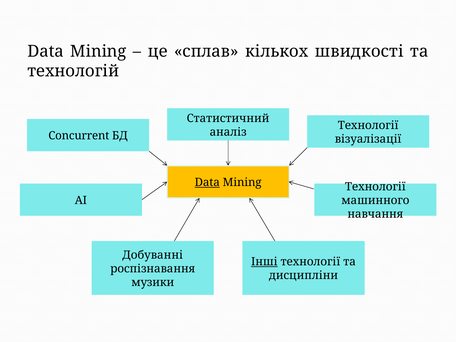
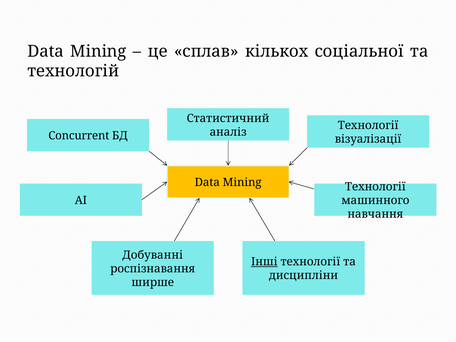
швидкості: швидкості -> соціальної (359, 51)
Data underline: present -> none (207, 183)
музики: музики -> ширше (153, 282)
